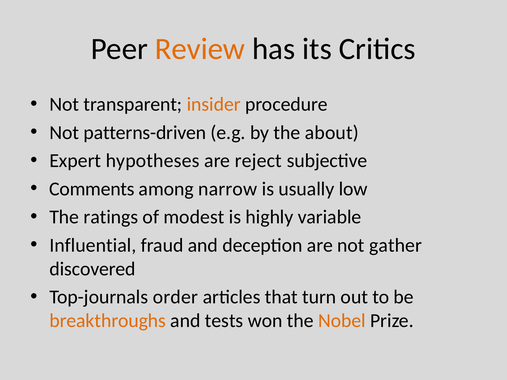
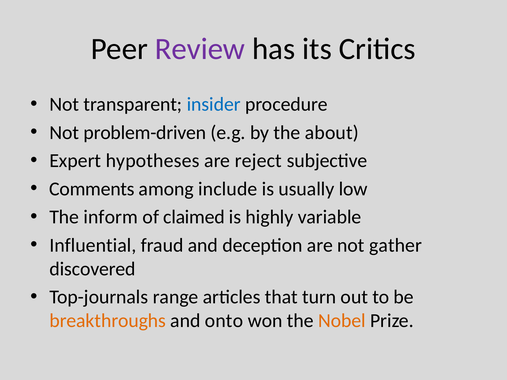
Review colour: orange -> purple (200, 49)
insider colour: orange -> blue (214, 104)
patterns-driven: patterns-driven -> problem-driven (145, 133)
narrow: narrow -> include (228, 189)
ratings: ratings -> inform (111, 217)
modest: modest -> claimed (194, 217)
order: order -> range (176, 297)
tests: tests -> onto (224, 321)
